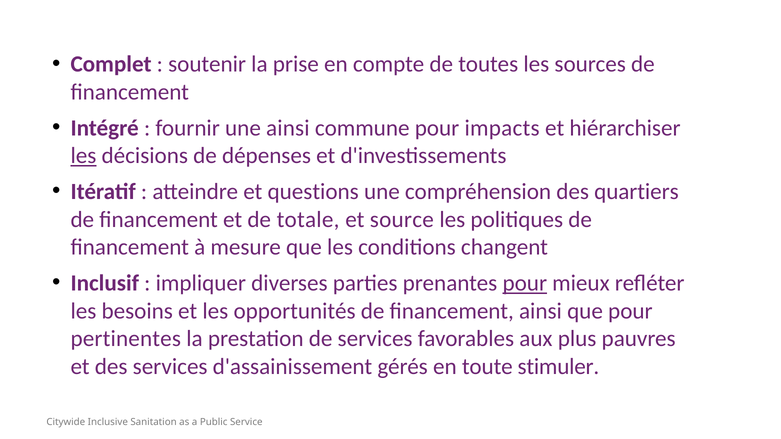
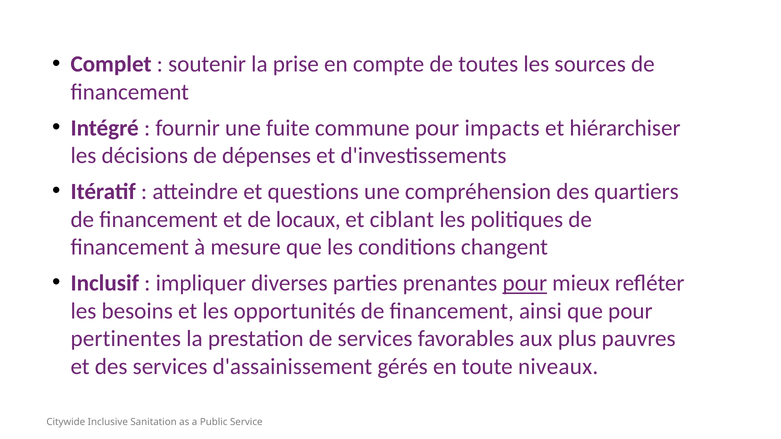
une ainsi: ainsi -> fuite (288, 128)
les underline: present -> none (83, 156)
totale: totale -> locaux (308, 220)
source: source -> ciblant (402, 220)
stimuler: stimuler -> niveaux (558, 367)
